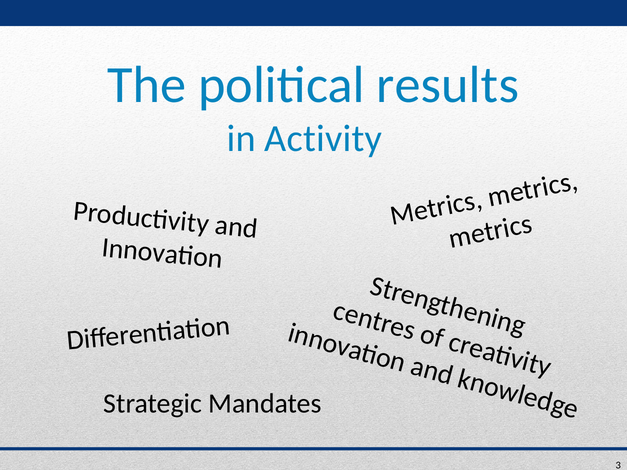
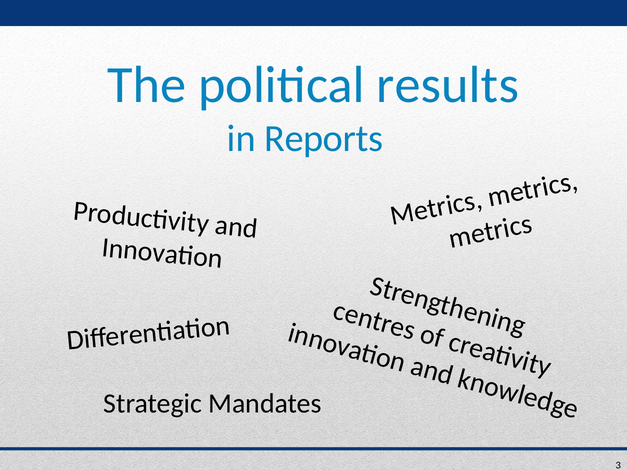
Activity: Activity -> Reports (324, 138)
